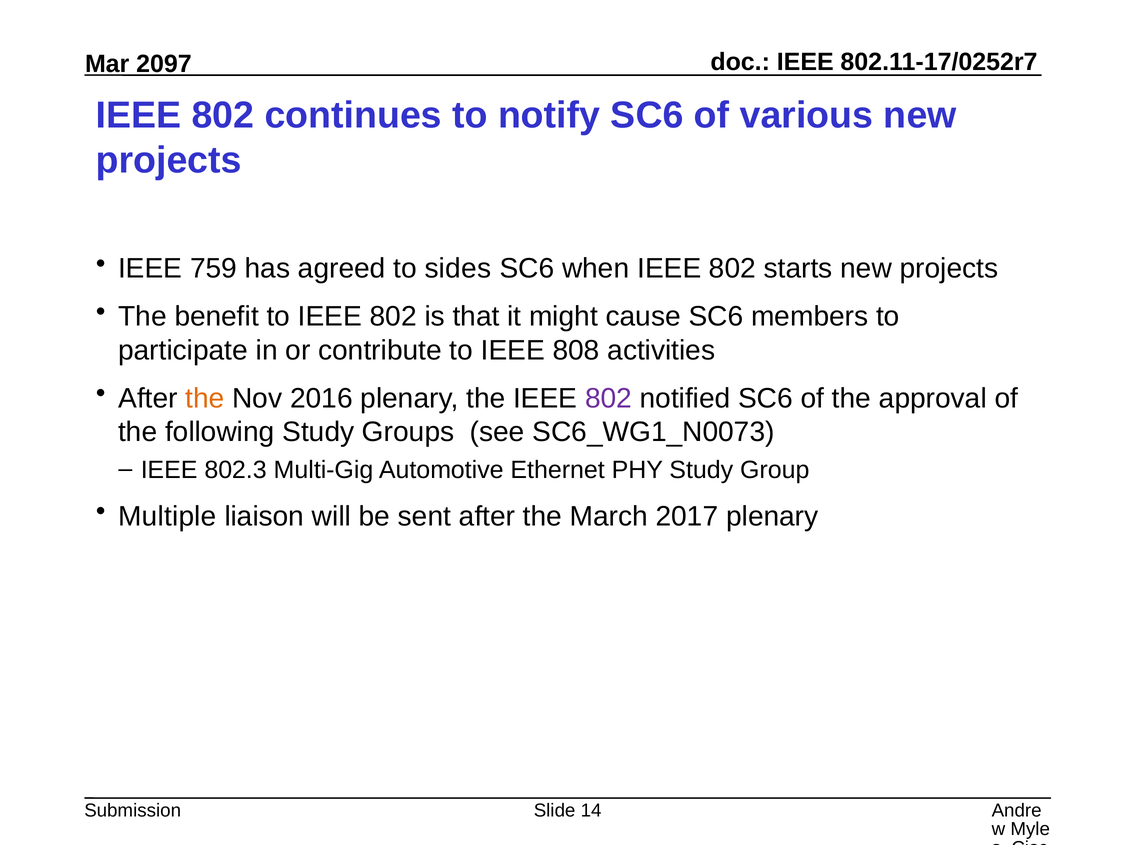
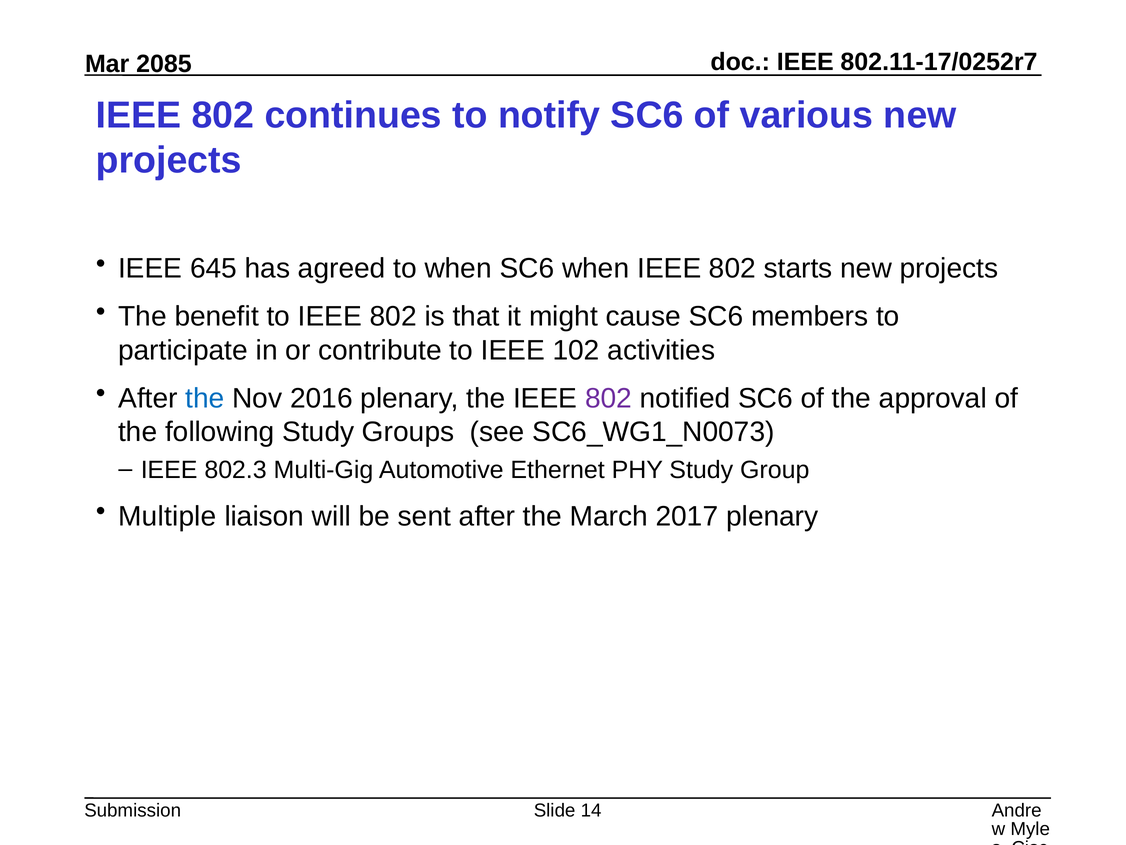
2097: 2097 -> 2085 (164, 64)
759: 759 -> 645 (214, 268)
to sides: sides -> when (458, 268)
808: 808 -> 102 (576, 350)
the colour: orange -> blue (205, 398)
